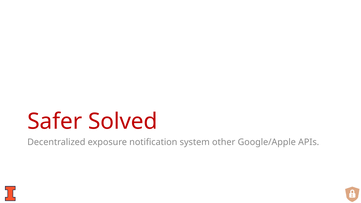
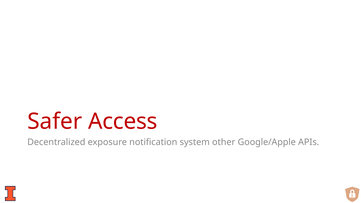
Solved: Solved -> Access (123, 121)
